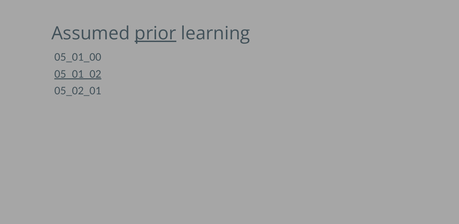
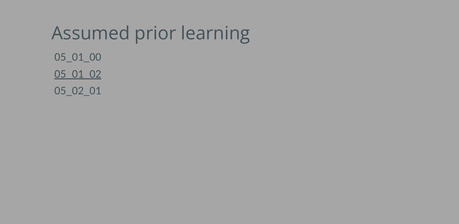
prior underline: present -> none (155, 34)
